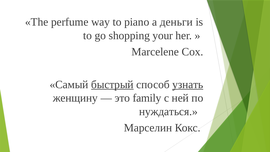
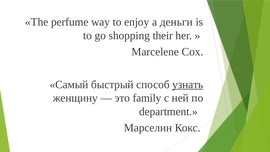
piano: piano -> enjoy (137, 22)
your: your -> their (163, 36)
быстрый underline: present -> none (112, 84)
нуждаться: нуждаться -> department (168, 111)
